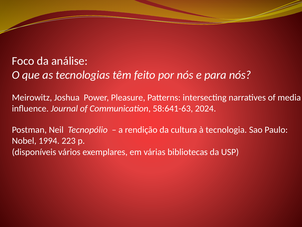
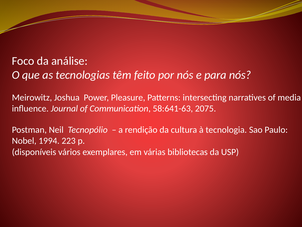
2024: 2024 -> 2075 (206, 108)
